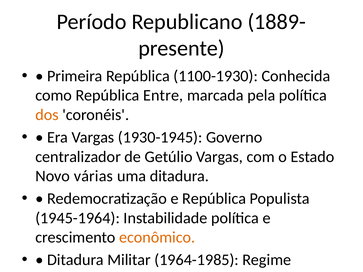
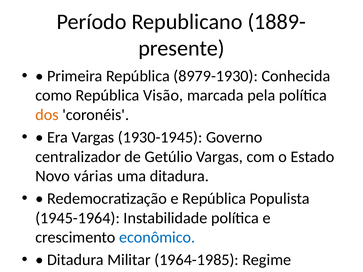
1100-1930: 1100-1930 -> 8979-1930 (216, 76)
Entre: Entre -> Visão (163, 96)
econômico colour: orange -> blue (157, 238)
